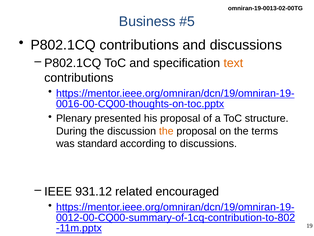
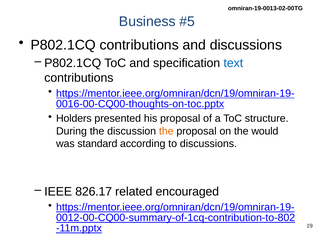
text colour: orange -> blue (233, 63)
Plenary: Plenary -> Holders (74, 118)
terms: terms -> would (265, 131)
931.12: 931.12 -> 826.17 (94, 191)
